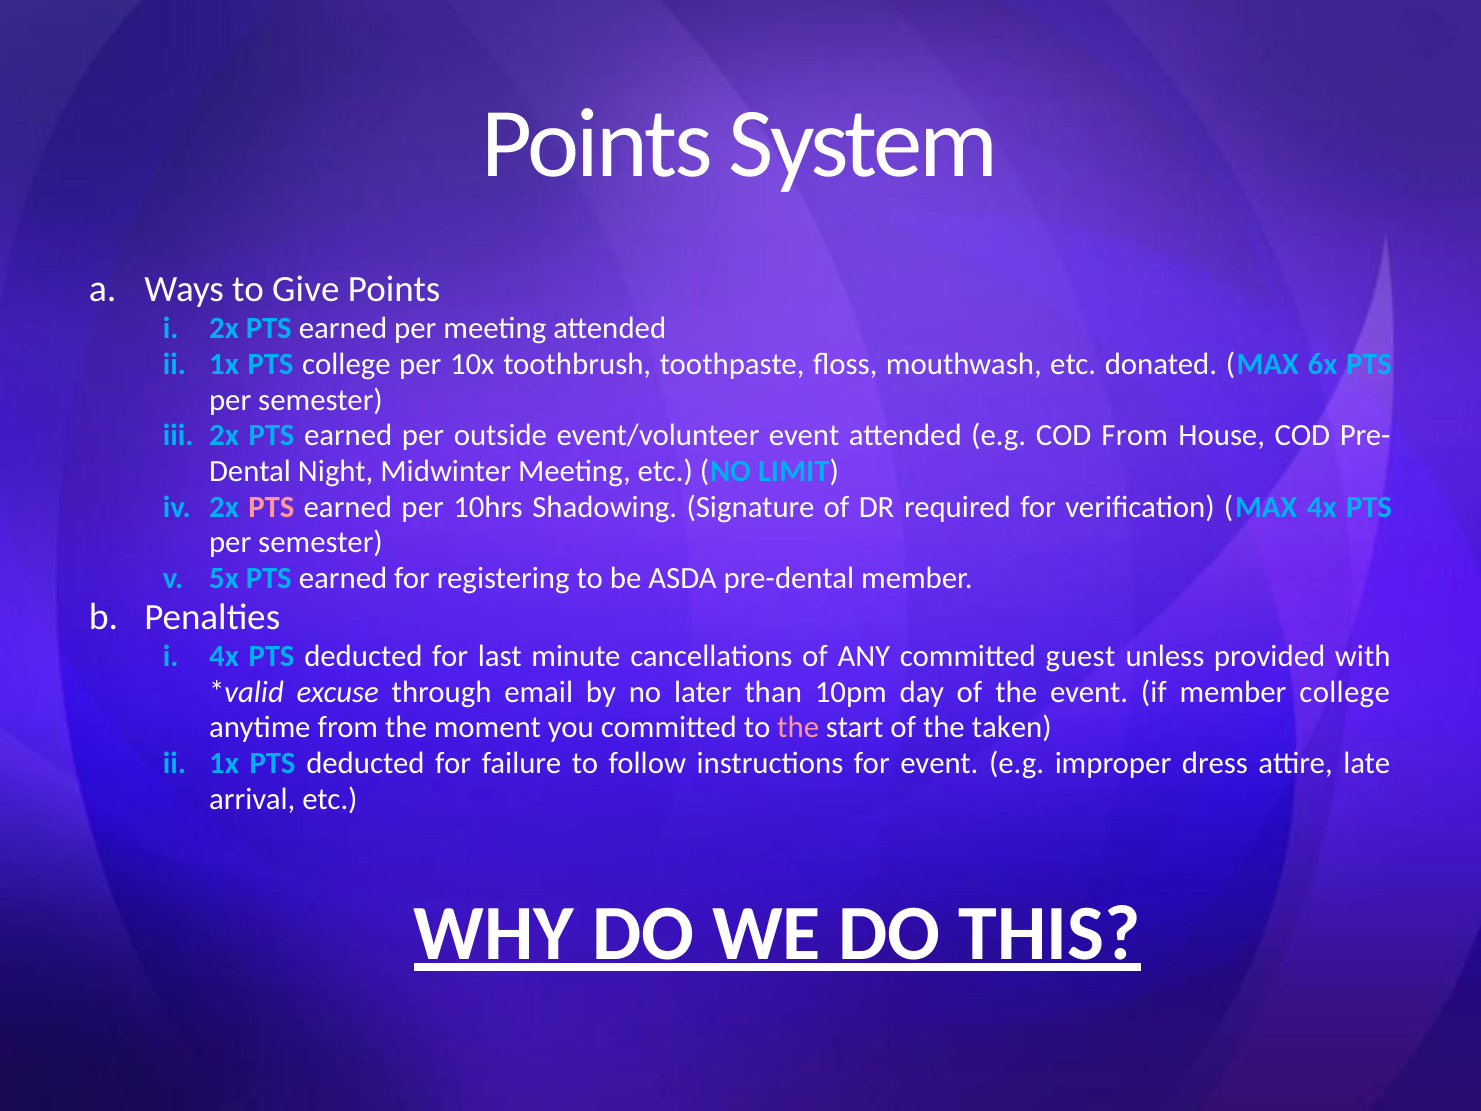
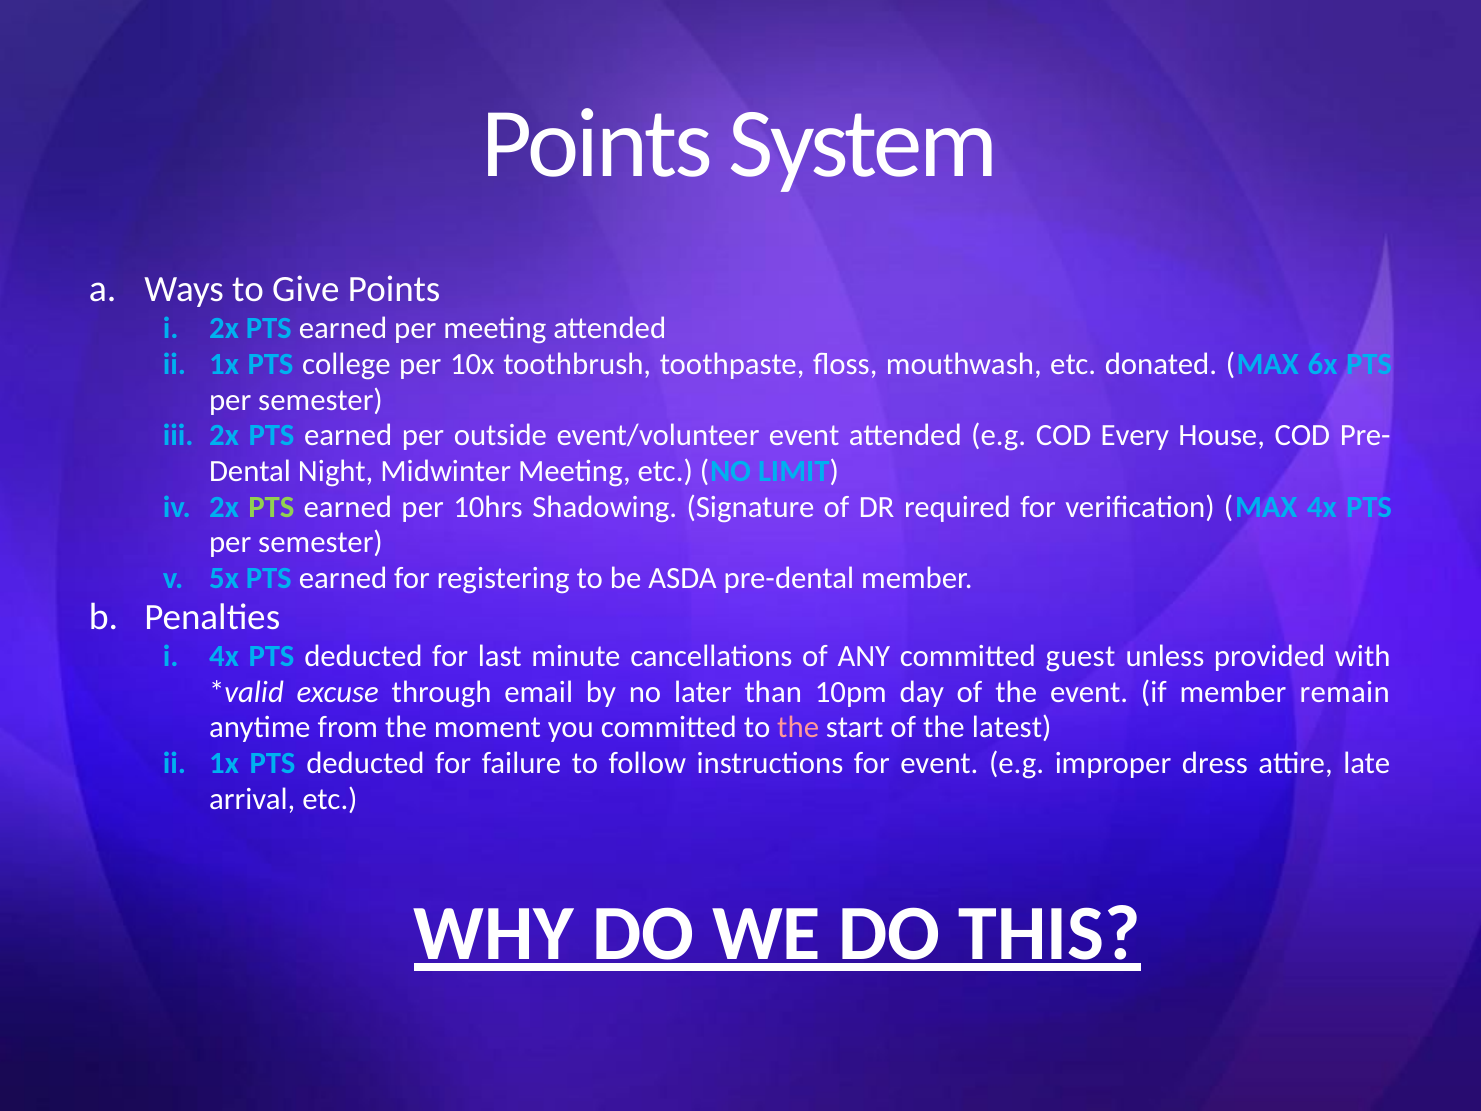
COD From: From -> Every (1135, 435)
PTS colour: pink -> light green (271, 507)
member college: college -> remain (1345, 692)
taken: taken -> latest (1012, 728)
